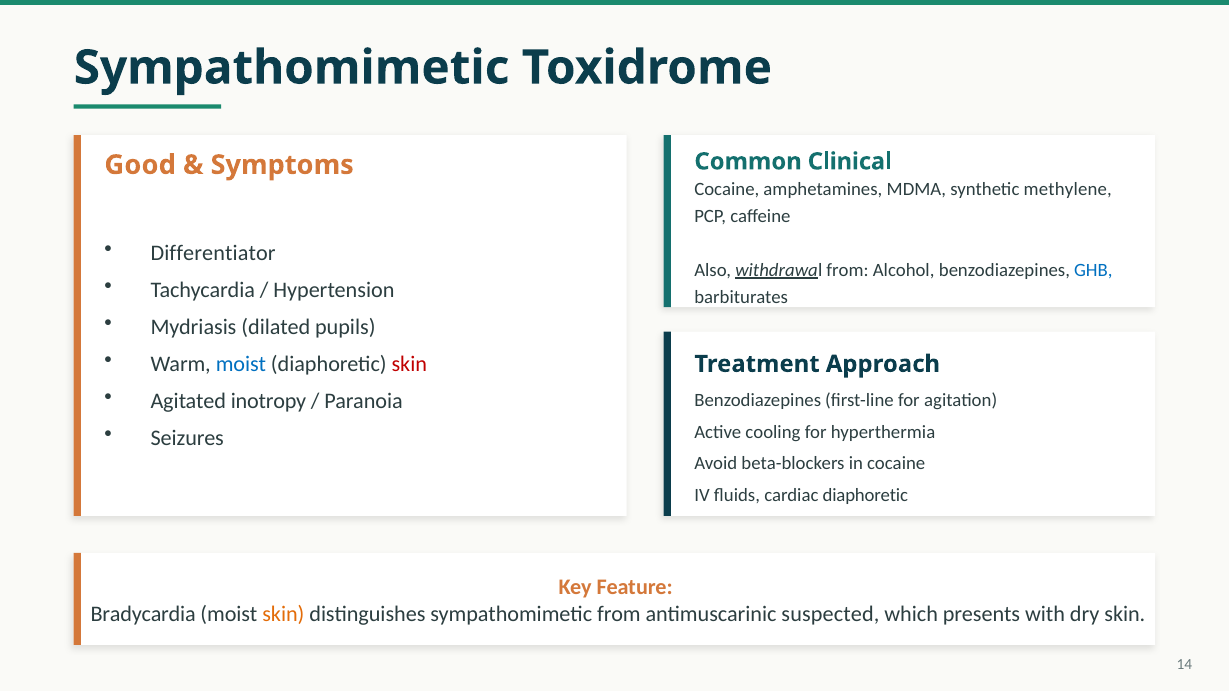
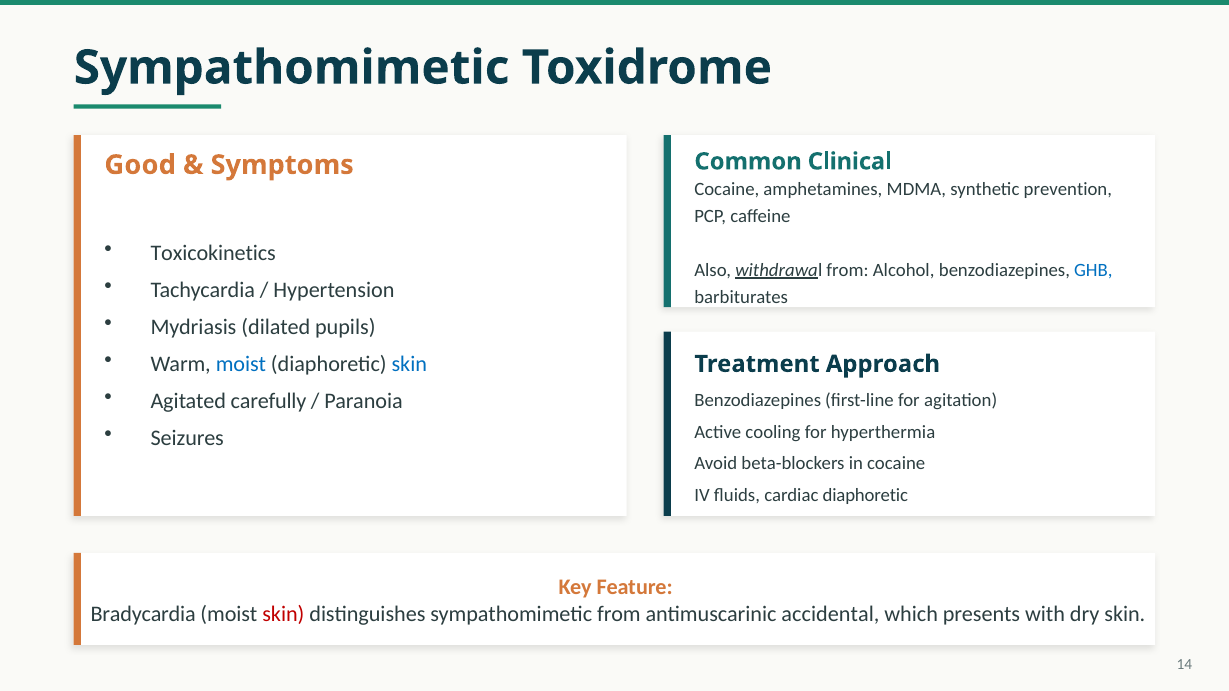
methylene: methylene -> prevention (1068, 189)
Differentiator: Differentiator -> Toxicokinetics (213, 253)
skin colour: red -> blue (409, 364)
inotropy: inotropy -> carefully (269, 401)
skin colour: orange -> red (283, 614)
suspected: suspected -> accidental (830, 614)
